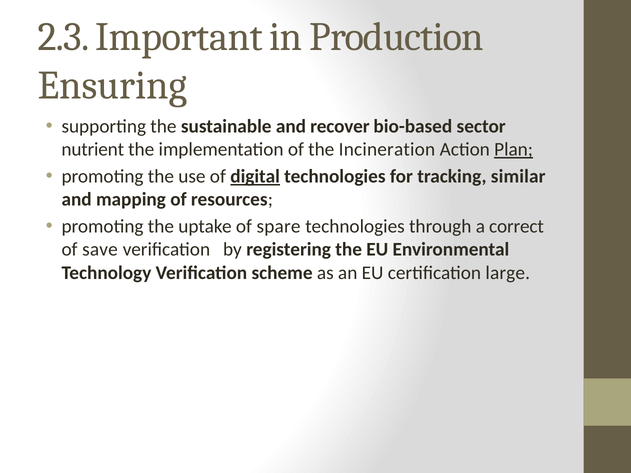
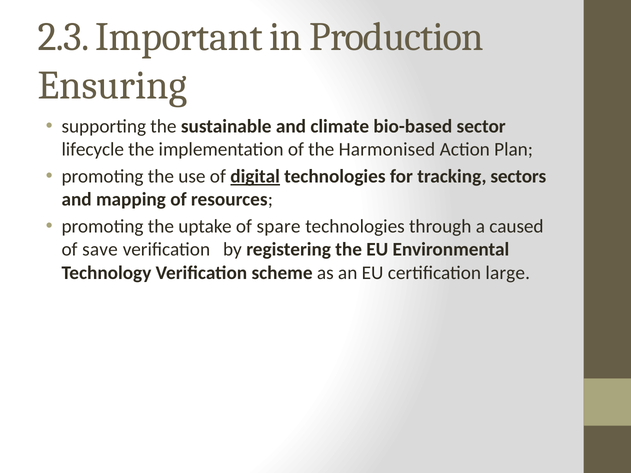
recover: recover -> climate (340, 126)
nutrient: nutrient -> lifecycle (93, 150)
Incineration: Incineration -> Harmonised (387, 150)
Plan underline: present -> none (514, 150)
similar: similar -> sectors (518, 177)
correct: correct -> caused (516, 227)
